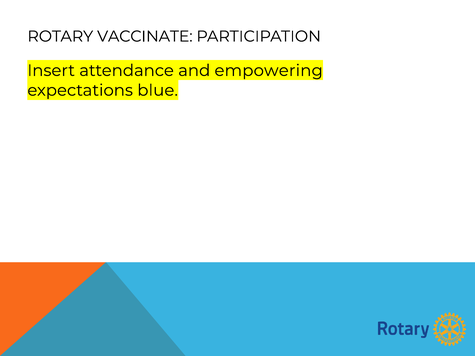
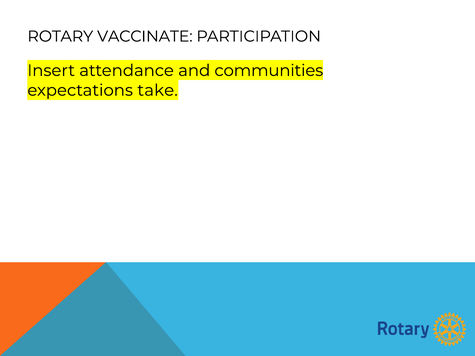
empowering: empowering -> communities (269, 71)
blue: blue -> take (158, 90)
